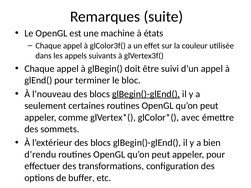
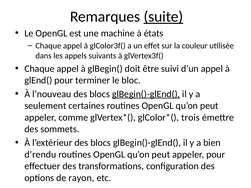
suite underline: none -> present (163, 17)
avec: avec -> trois (191, 118)
buffer: buffer -> rayon (81, 178)
